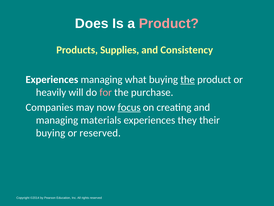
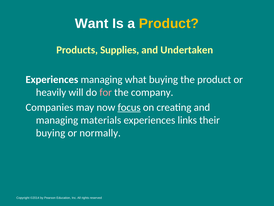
Does: Does -> Want (92, 24)
Product colour: pink -> yellow (169, 24)
Consistency: Consistency -> Undertaken (187, 50)
the underline: present -> none (188, 79)
purchase: purchase -> company (152, 92)
they: they -> links (187, 120)
or reserved: reserved -> normally (100, 133)
